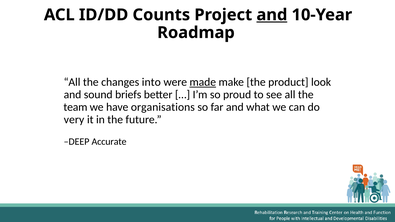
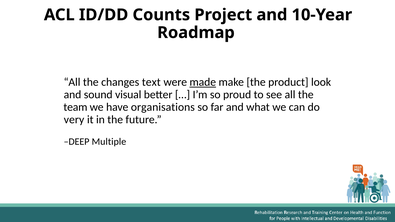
and underline: present -> none (272, 15)
into: into -> text (151, 82)
briefs: briefs -> visual (128, 95)
Accurate: Accurate -> Multiple (109, 142)
